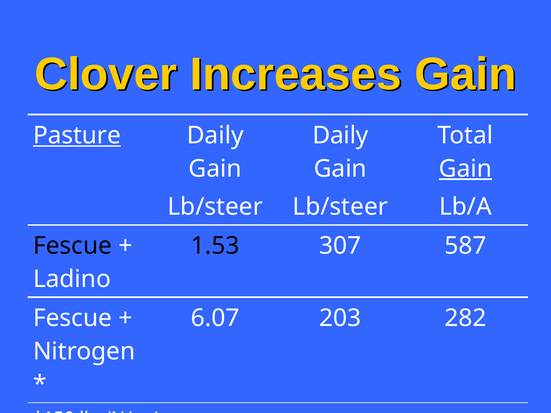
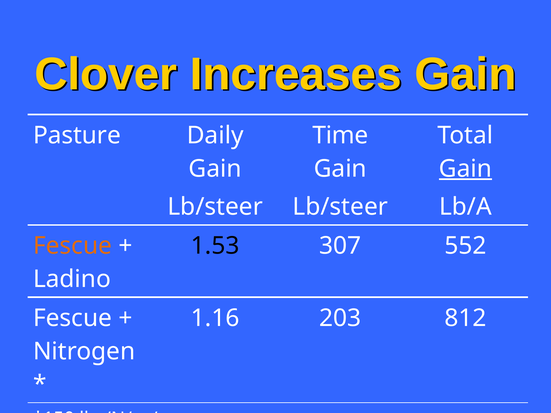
Pasture underline: present -> none (77, 135)
Daily: Daily -> Time (340, 135)
Fescue colour: black -> orange (73, 246)
587: 587 -> 552 (465, 246)
6.07: 6.07 -> 1.16 (215, 318)
282: 282 -> 812 (465, 318)
